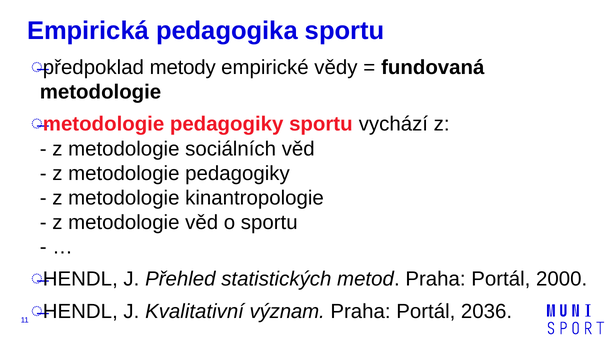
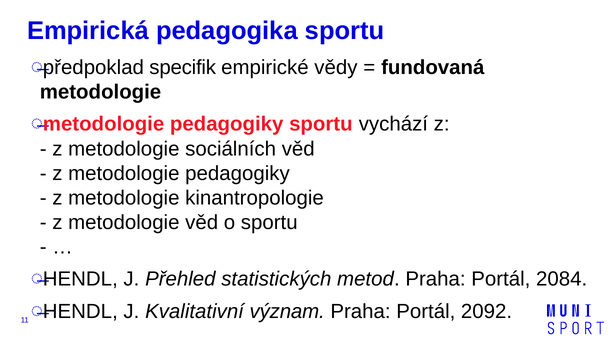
metody: metody -> specifik (183, 67)
2000: 2000 -> 2084 (562, 279)
2036: 2036 -> 2092 (487, 311)
